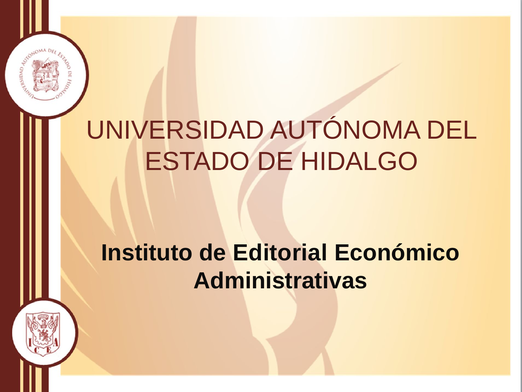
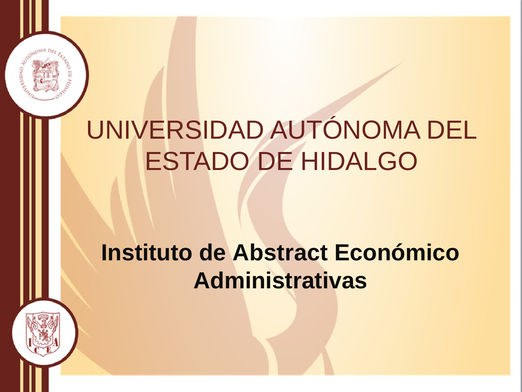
Editorial: Editorial -> Abstract (280, 253)
